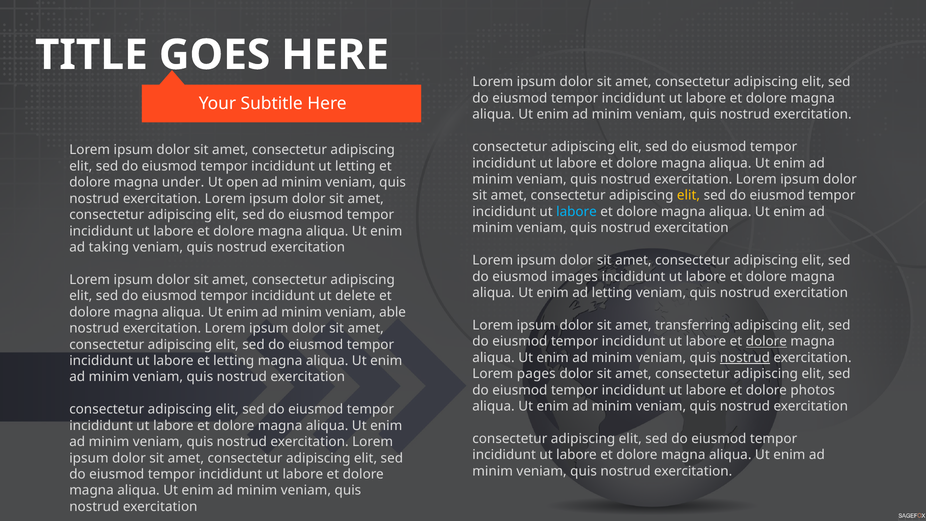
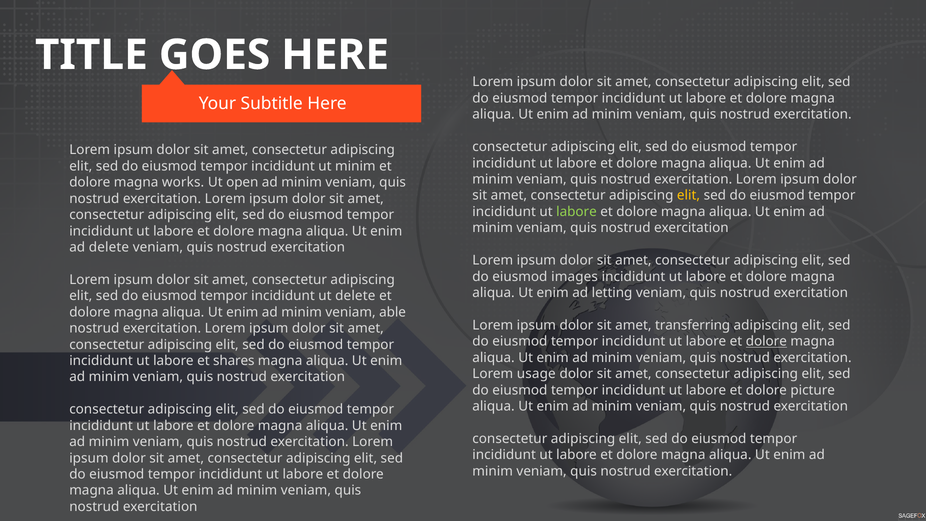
ut letting: letting -> minim (355, 166)
under: under -> works (183, 182)
labore colour: light blue -> light green (576, 212)
ad taking: taking -> delete (109, 247)
nostrud underline: present -> none (745, 358)
et letting: letting -> shares (234, 361)
pages: pages -> usage (536, 374)
photos: photos -> picture (813, 390)
